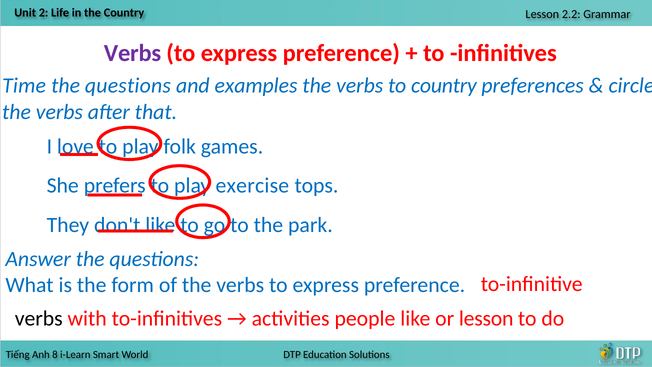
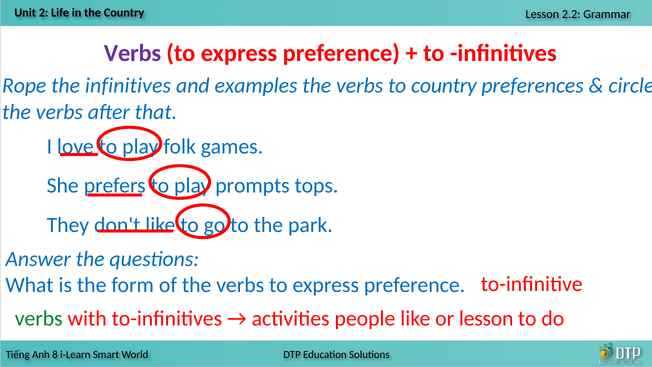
Time: Time -> Rope (24, 86)
questions: questions -> infinitives (128, 86)
exercise: exercise -> prompts (253, 186)
verbs colour: black -> green (39, 318)
